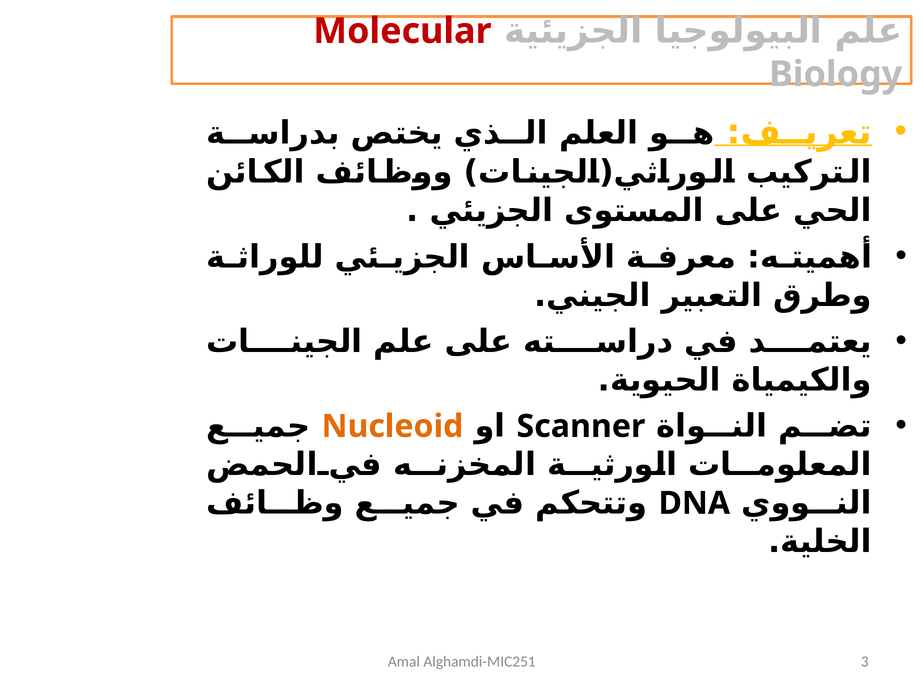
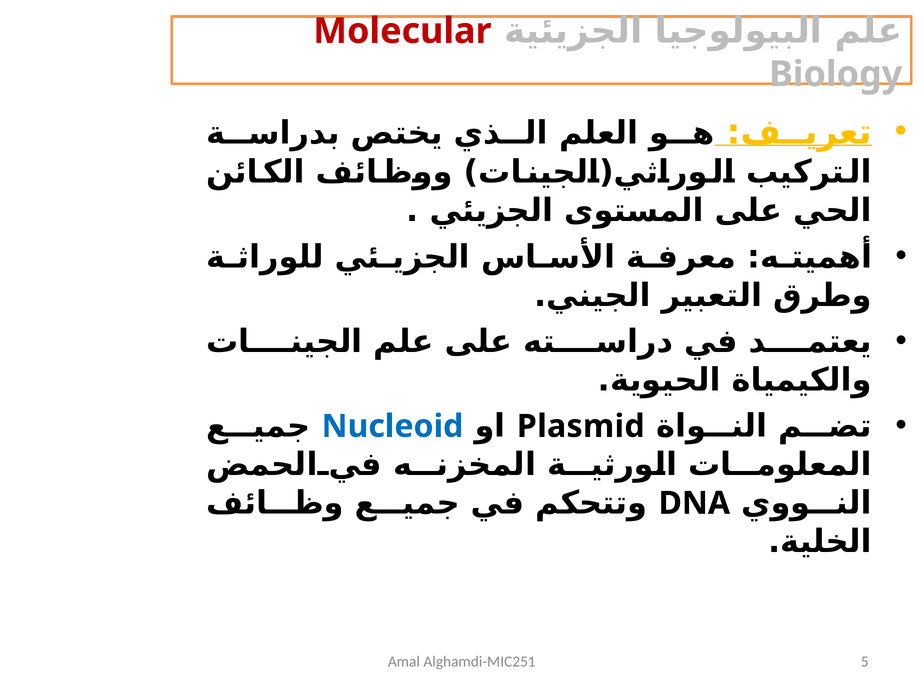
Nucleoid colour: orange -> blue (392, 426)
Scanner: Scanner -> Plasmid (581, 426)
3: 3 -> 5 (865, 662)
